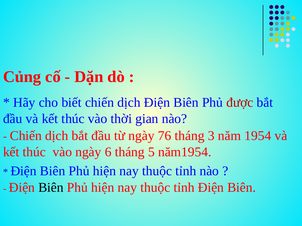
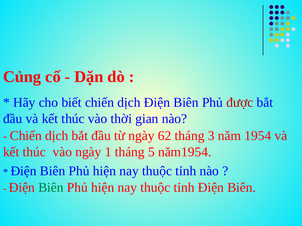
76: 76 -> 62 (165, 136)
6: 6 -> 1 (108, 152)
Biên colour: black -> green (51, 188)
